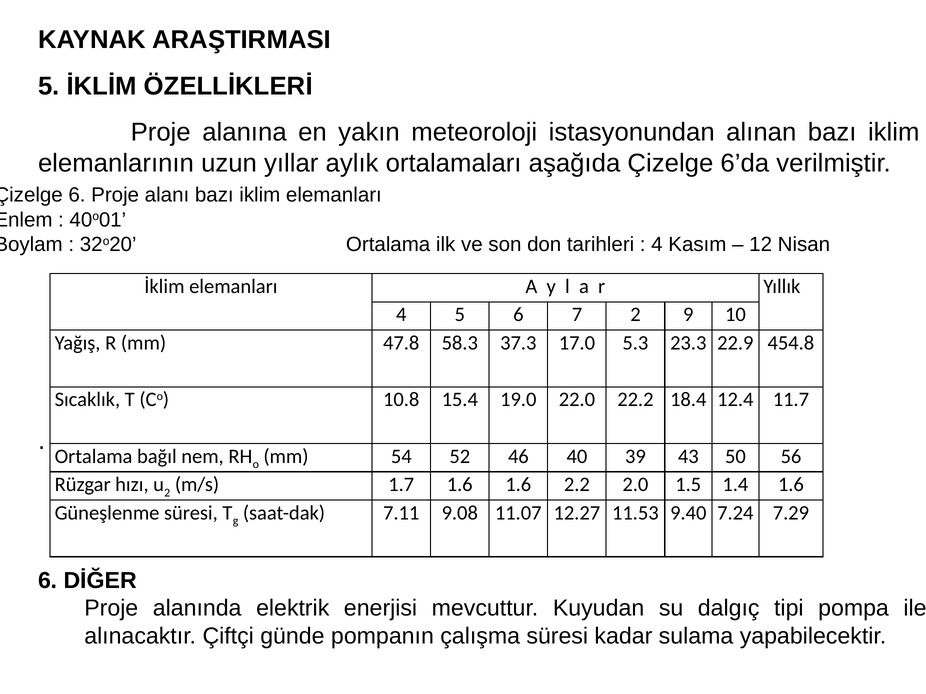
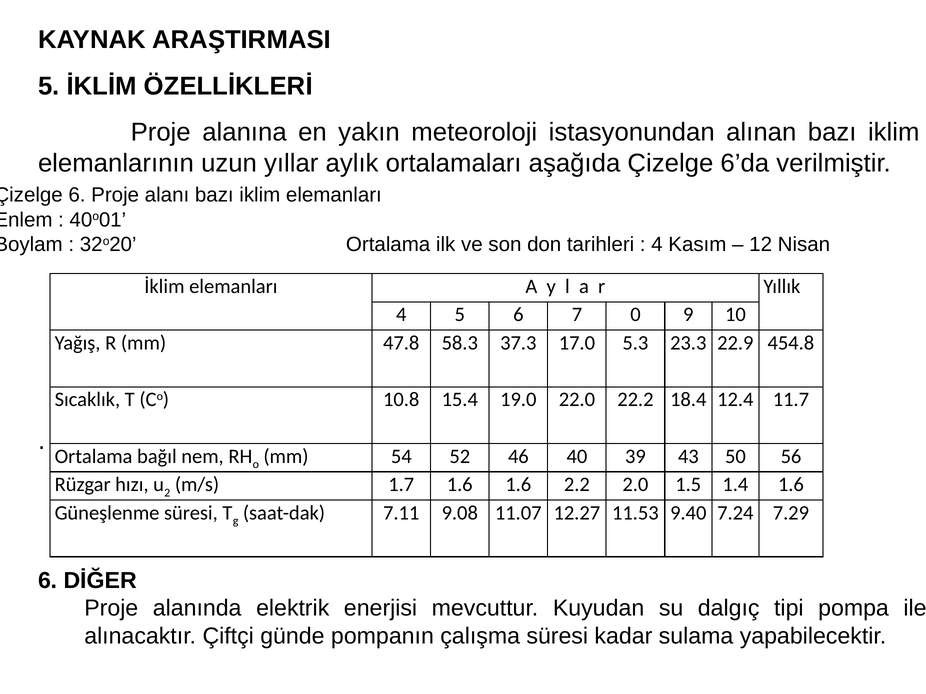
7 2: 2 -> 0 (636, 315)
